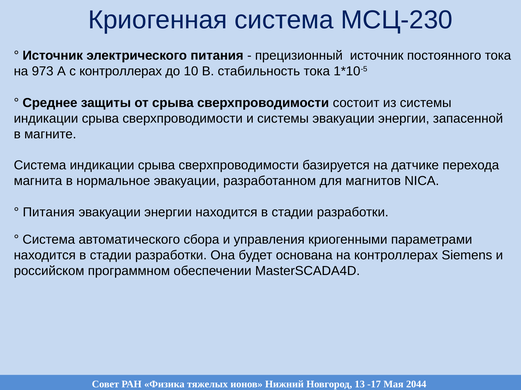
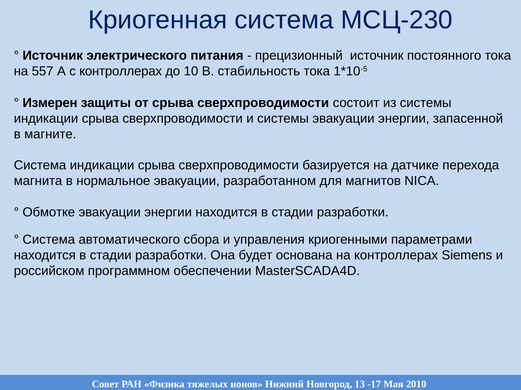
973: 973 -> 557 (43, 71)
Среднее: Среднее -> Измерен (50, 103)
Питания: Питания -> Обмотке (49, 213)
2044: 2044 -> 2010 (416, 385)
